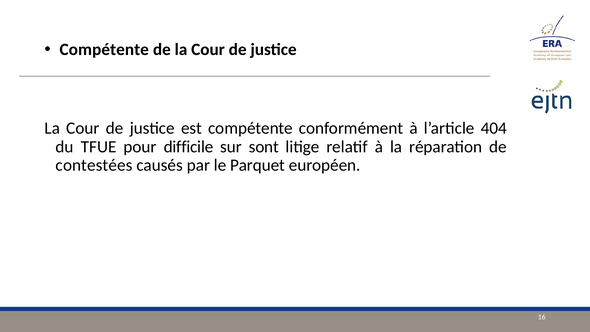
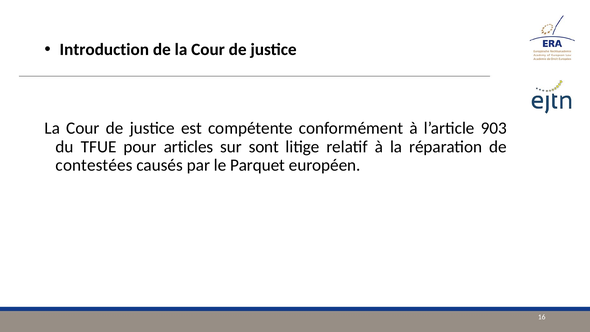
Compétente: Compétente -> Introduction (104, 50)
404: 404 -> 903 (494, 128)
difficile: difficile -> articles (188, 147)
